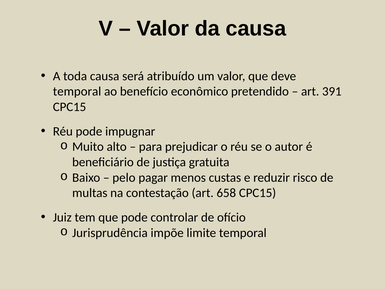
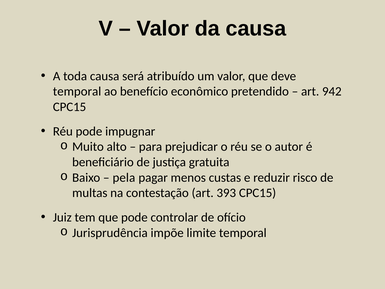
391: 391 -> 942 (332, 91)
pelo: pelo -> pela (124, 177)
658: 658 -> 393 (226, 193)
